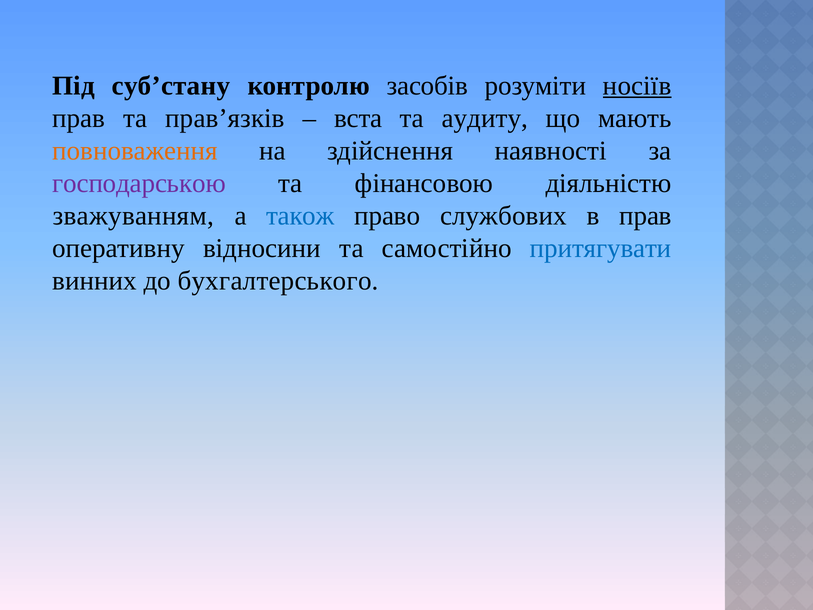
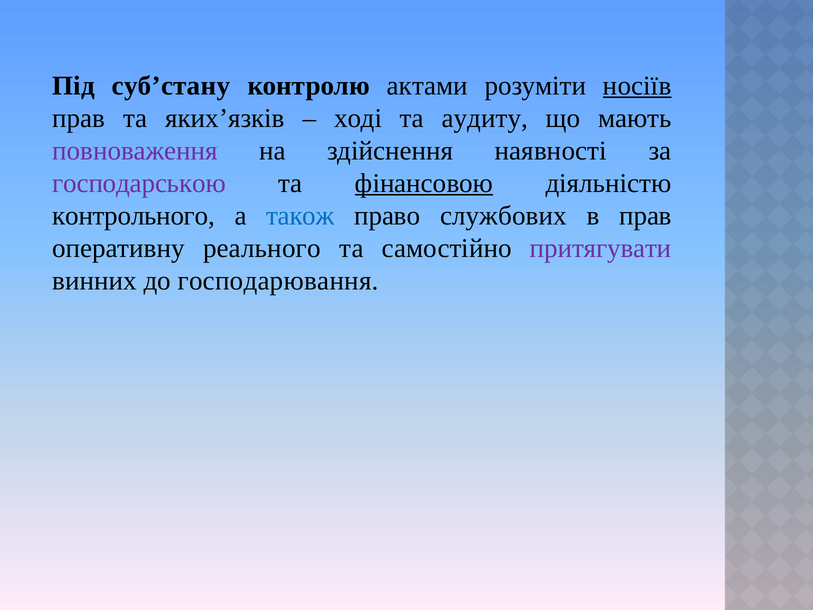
засобів: засобів -> актами (427, 86)
прав’язків: прав’язків -> яких’язків (225, 118)
вста: вста -> ході (358, 118)
повноваження colour: orange -> purple (135, 151)
фінансовою underline: none -> present (424, 183)
зважуванням: зважуванням -> контрольного (134, 216)
відносини: відносини -> реального (262, 248)
притягувати colour: blue -> purple (601, 248)
бухгалтерського: бухгалтерського -> господарювання (278, 281)
